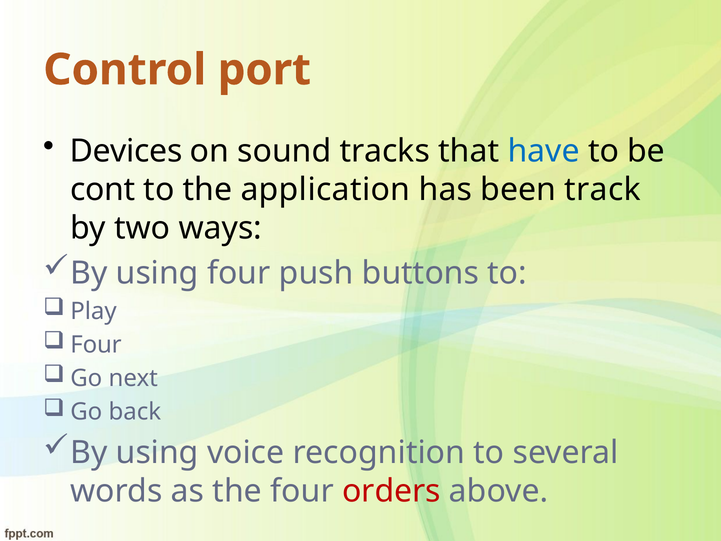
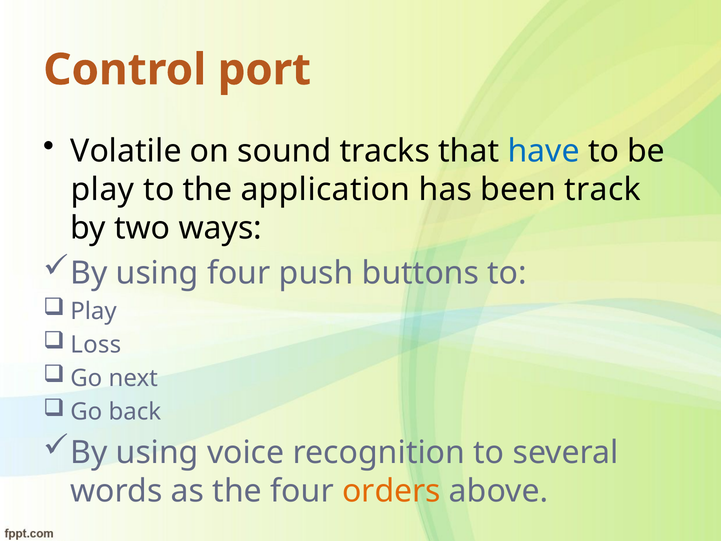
Devices: Devices -> Volatile (126, 151)
cont: cont -> play (103, 190)
Four: Four -> Loss (96, 345)
orders colour: red -> orange (391, 491)
